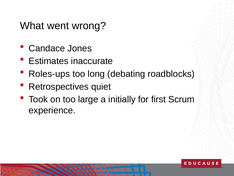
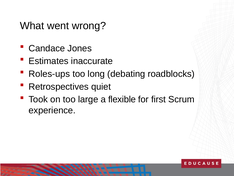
initially: initially -> flexible (122, 99)
